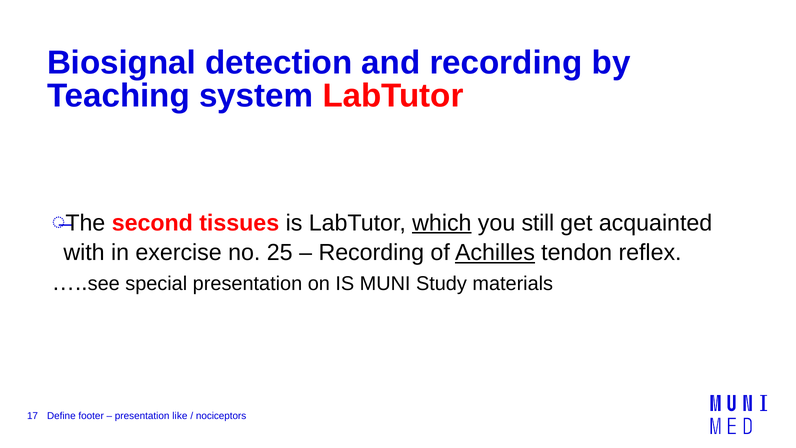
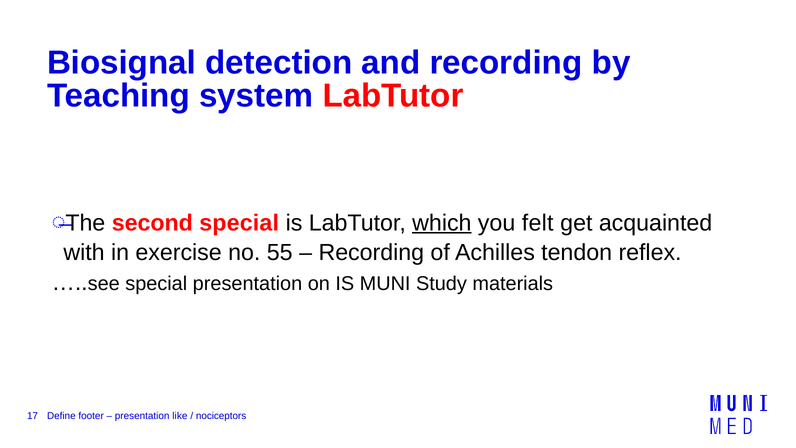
second tissues: tissues -> special (239, 223)
still: still -> felt (538, 223)
25: 25 -> 55 (280, 253)
Achilles underline: present -> none (495, 253)
